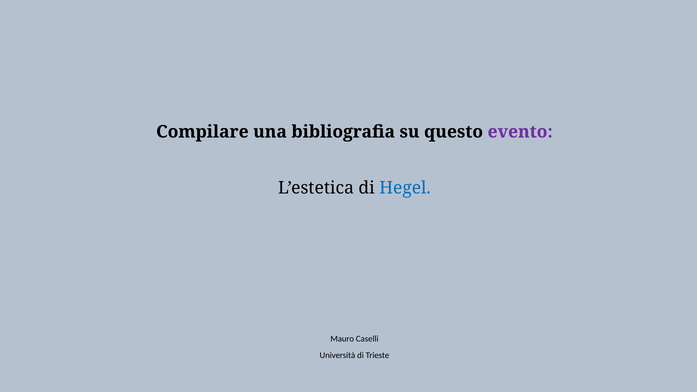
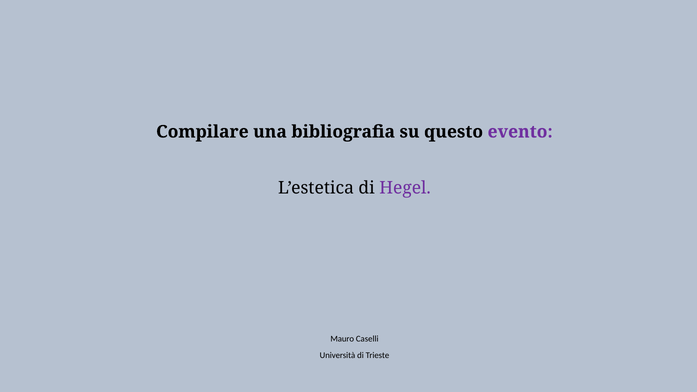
Hegel colour: blue -> purple (405, 188)
